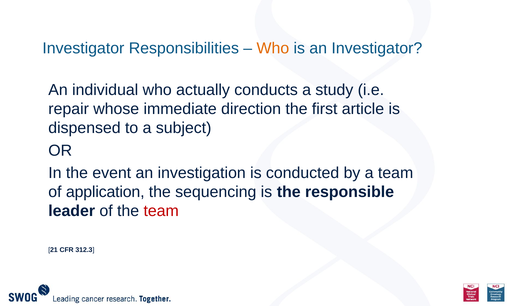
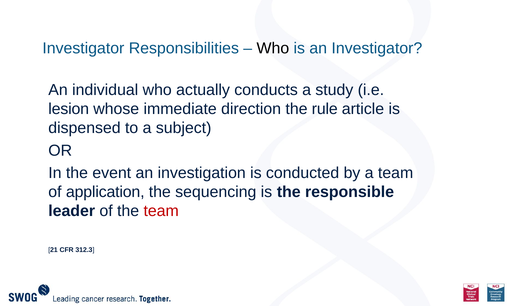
Who colour: orange -> black (273, 48)
repair: repair -> lesion (69, 109)
first: first -> rule (325, 109)
